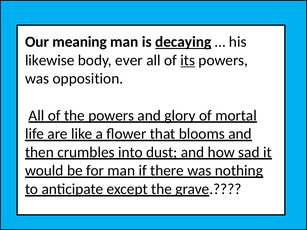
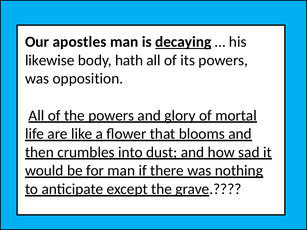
meaning: meaning -> apostles (79, 42)
ever: ever -> hath (129, 60)
its underline: present -> none (188, 60)
